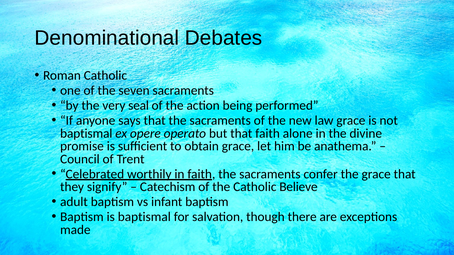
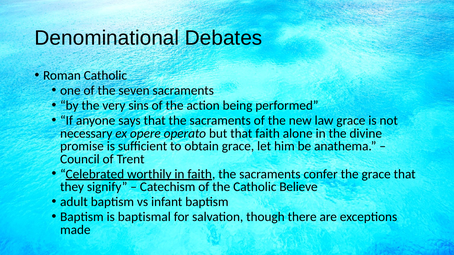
seal: seal -> sins (139, 106)
baptismal: baptismal -> necessary (86, 134)
